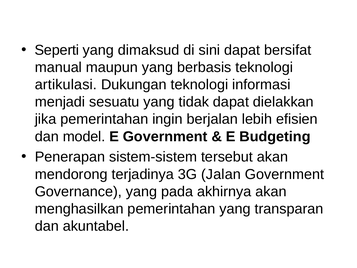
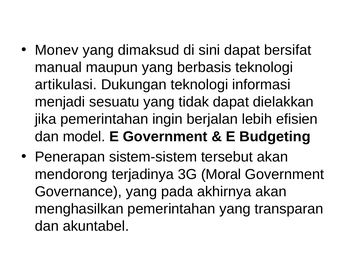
Seperti: Seperti -> Monev (57, 50)
Jalan: Jalan -> Moral (221, 174)
